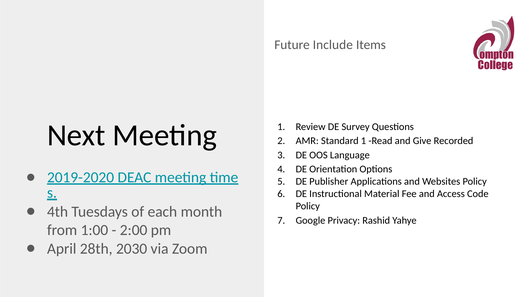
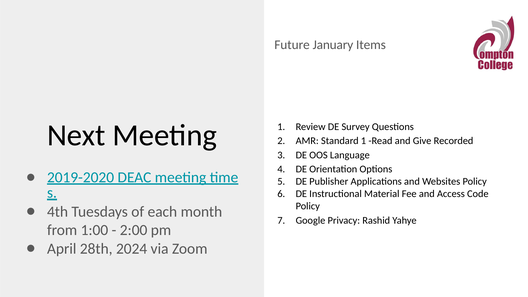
Include: Include -> January (333, 45)
2030: 2030 -> 2024 (132, 249)
